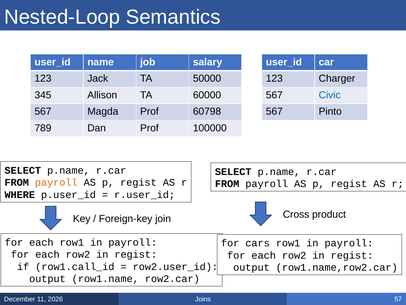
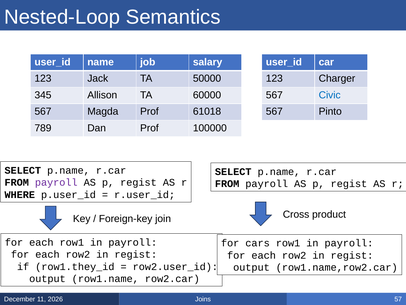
60798: 60798 -> 61018 (207, 111)
payroll colour: orange -> purple (56, 182)
row1.call_id: row1.call_id -> row1.they_id (75, 266)
